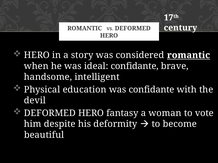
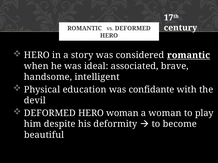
ideal confidante: confidante -> associated (135, 66)
HERO fantasy: fantasy -> woman (122, 113)
vote: vote -> play (204, 113)
